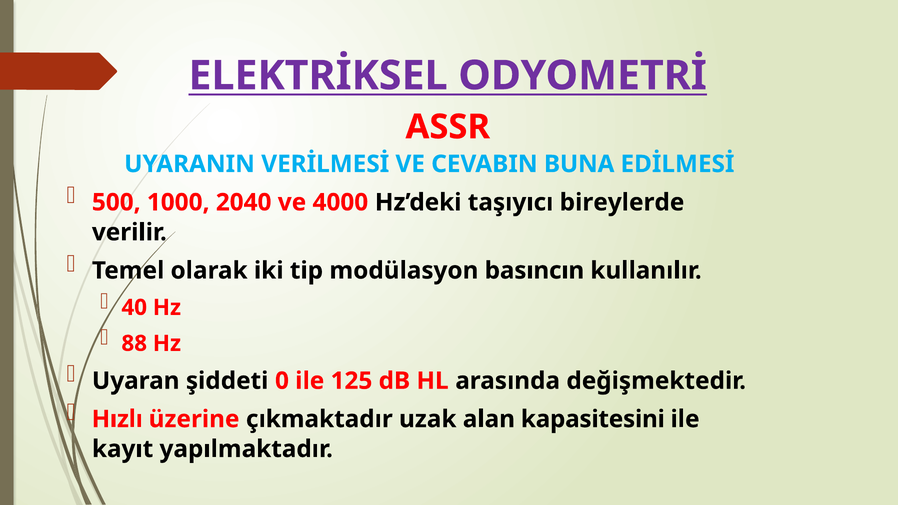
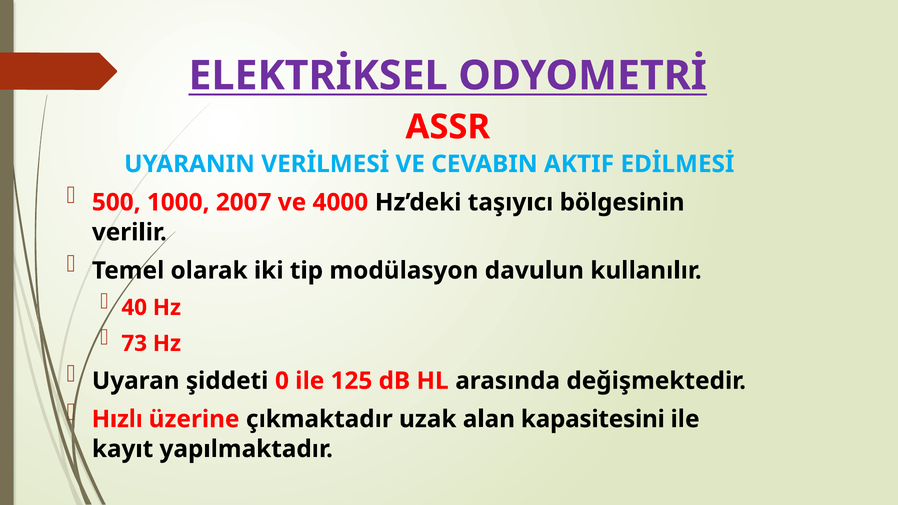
BUNA: BUNA -> AKTIF (579, 164)
2040: 2040 -> 2007 (244, 202)
bireylerde: bireylerde -> bölgesinin (622, 202)
basıncın: basıncın -> davulun (534, 271)
88: 88 -> 73 (134, 344)
